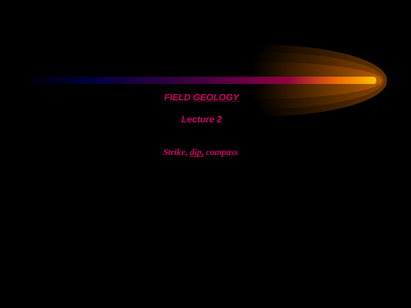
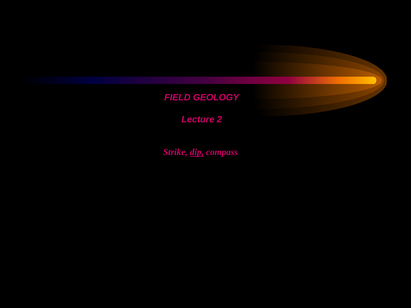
GEOLOGY underline: present -> none (216, 98)
